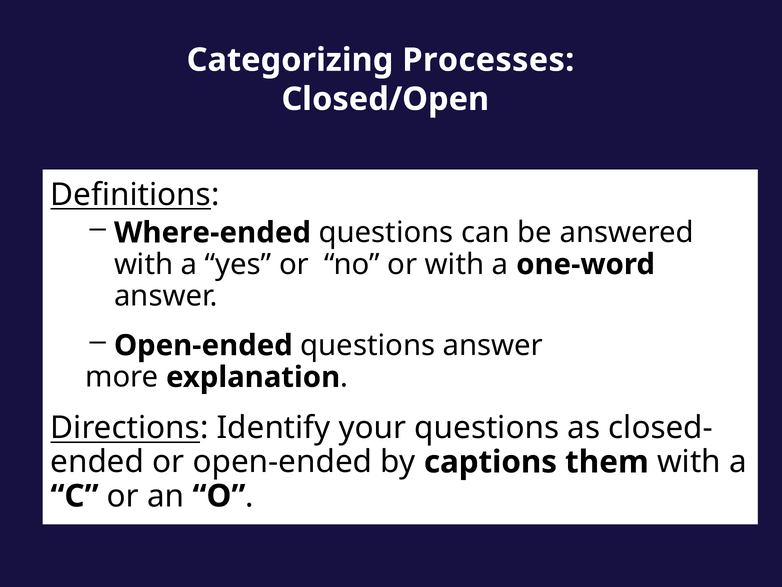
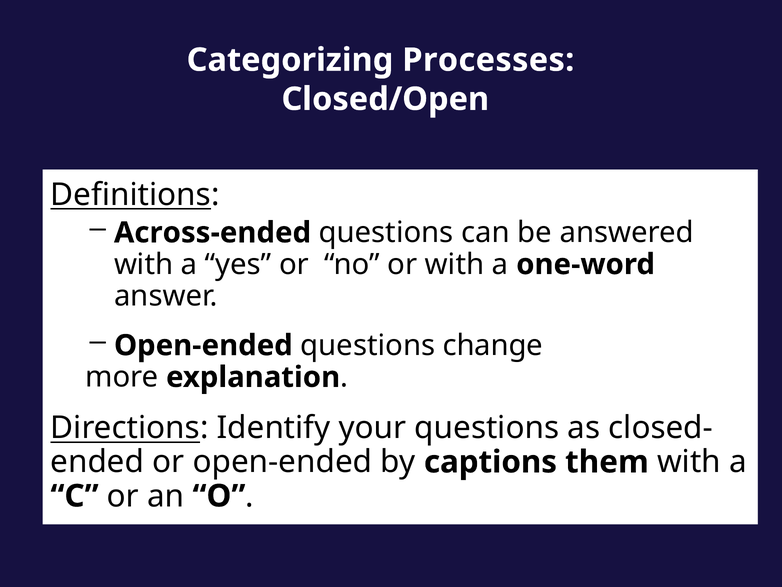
Where-ended: Where-ended -> Across-ended (213, 232)
questions answer: answer -> change (493, 345)
